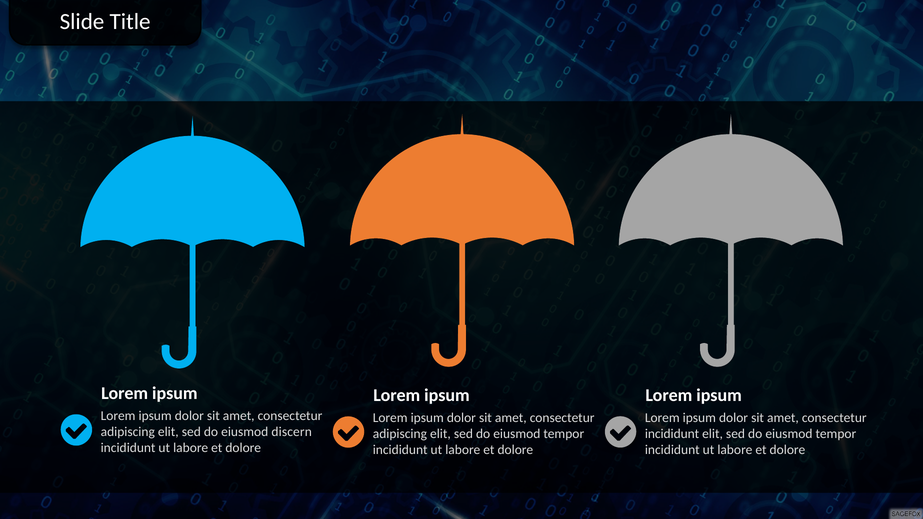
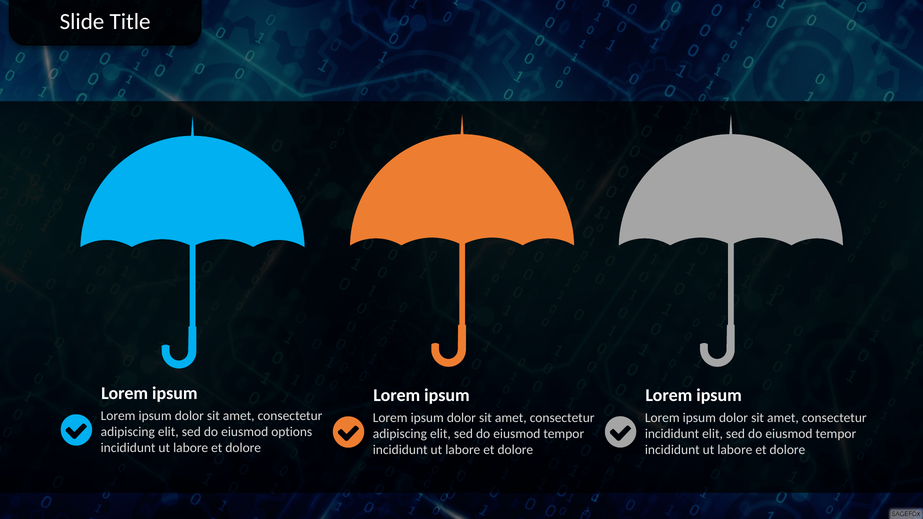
discern: discern -> options (292, 432)
